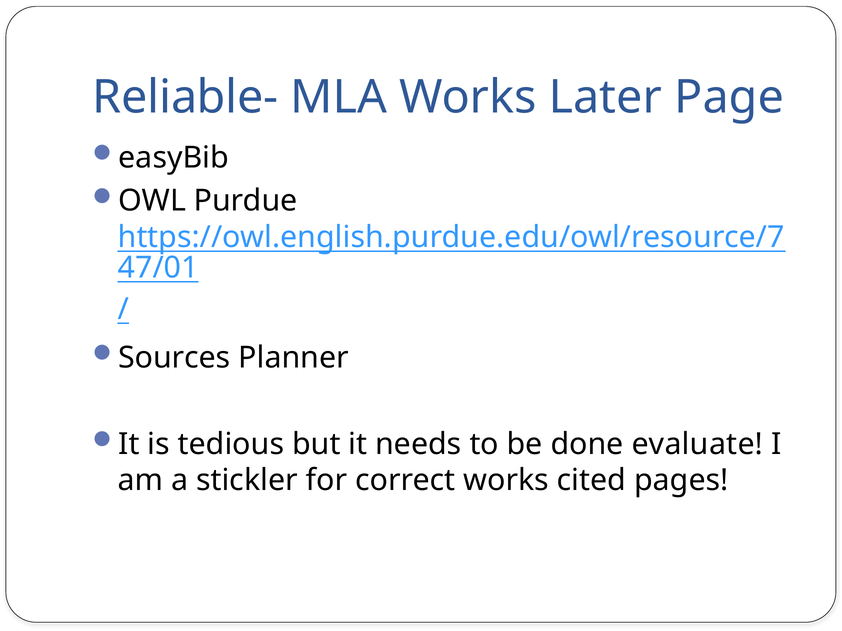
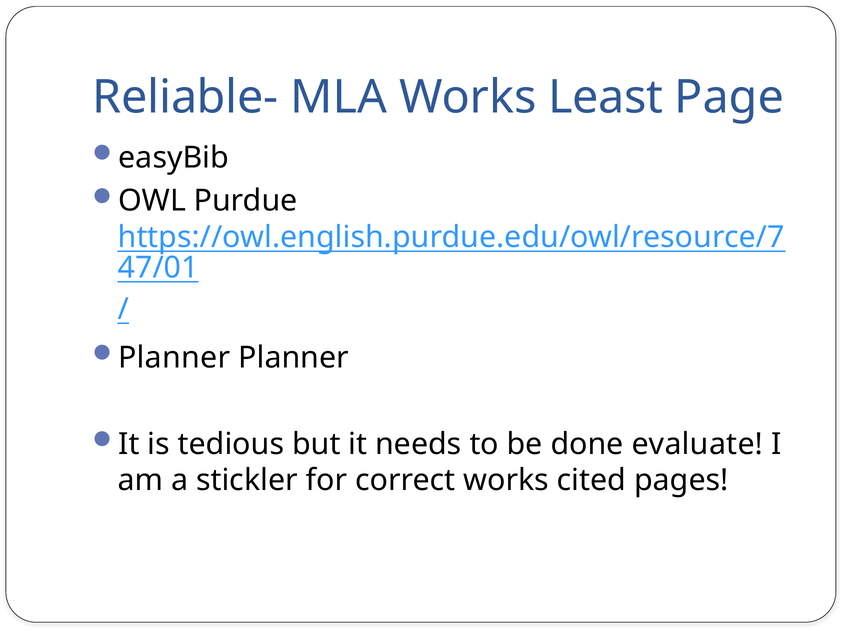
Later: Later -> Least (606, 97)
Sources: Sources -> Planner (174, 358)
